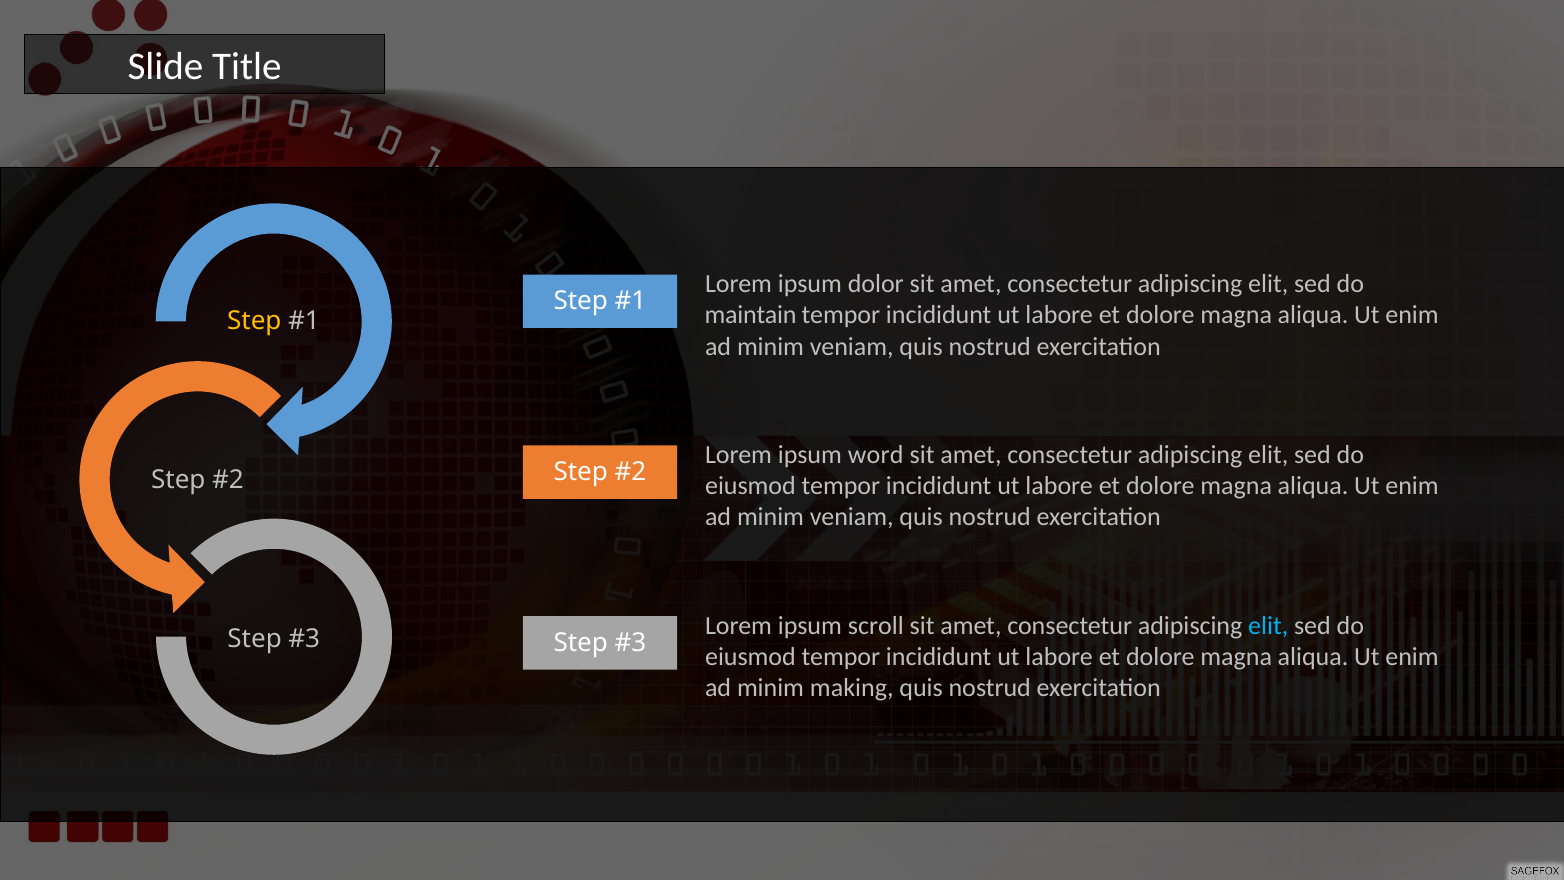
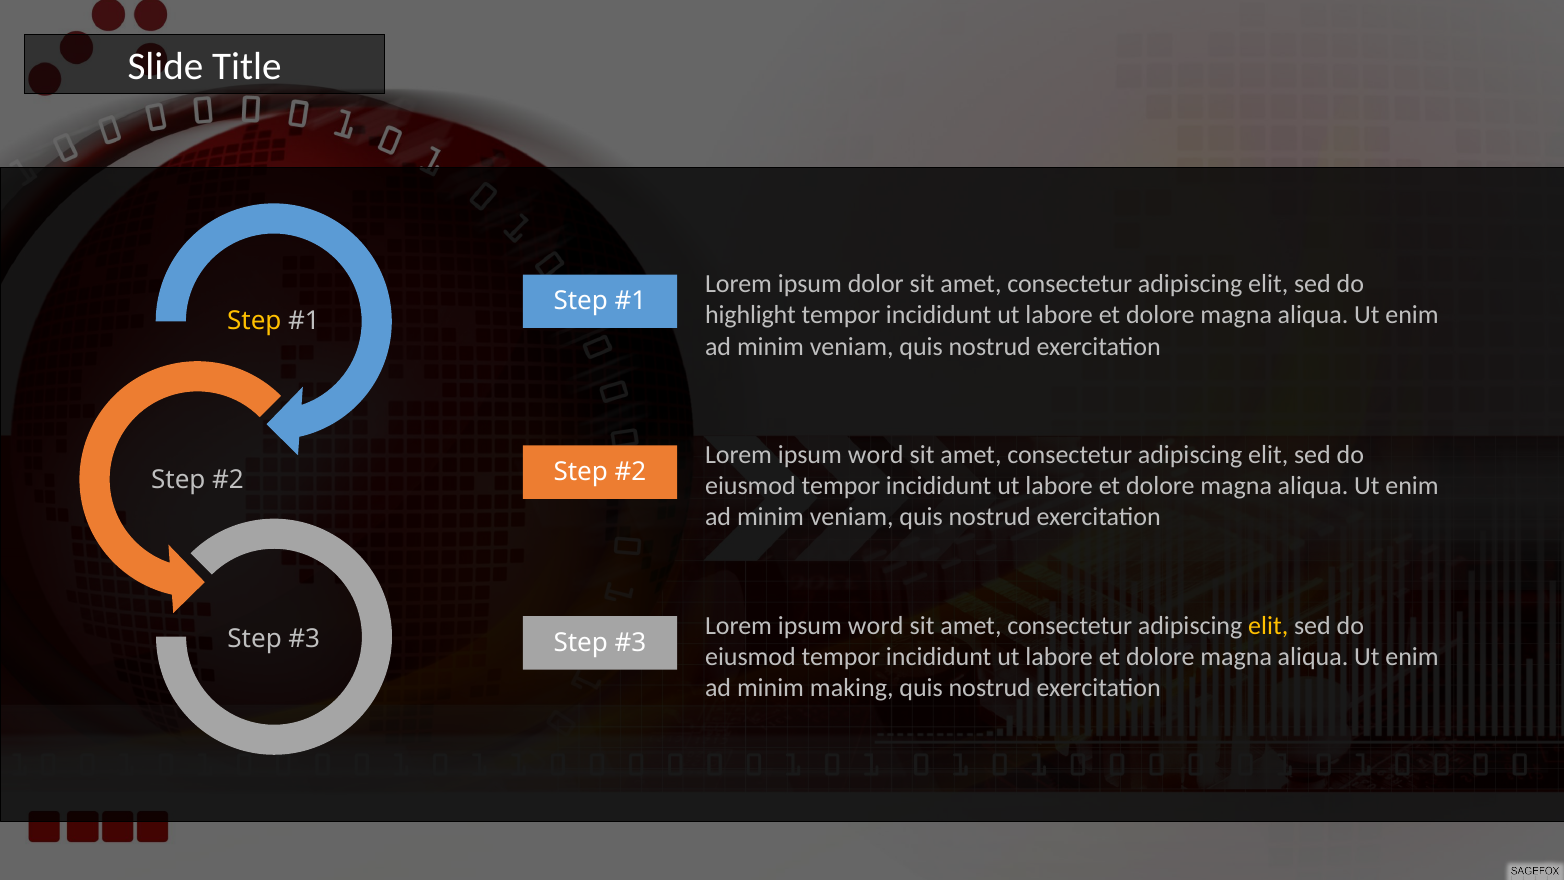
maintain: maintain -> highlight (751, 315)
scroll: scroll -> word (876, 625)
elit colour: light blue -> yellow (1268, 625)
